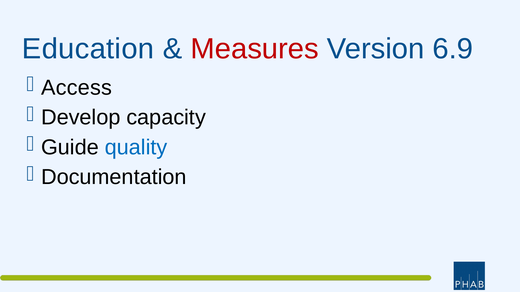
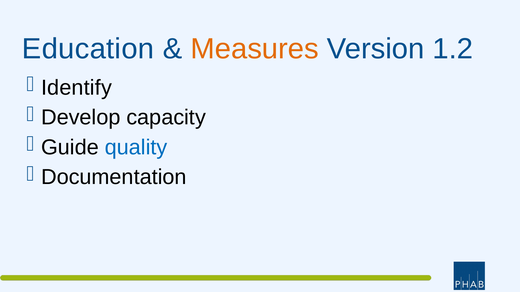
Measures colour: red -> orange (255, 49)
6.9: 6.9 -> 1.2 (453, 49)
Access: Access -> Identify (77, 88)
